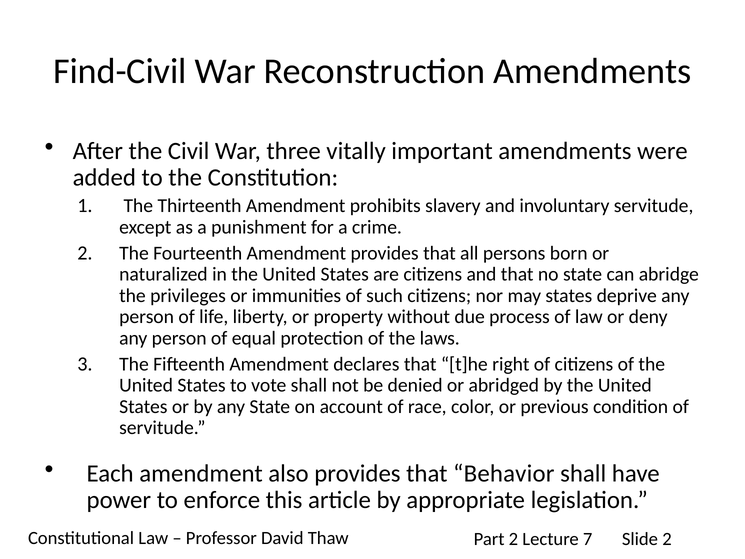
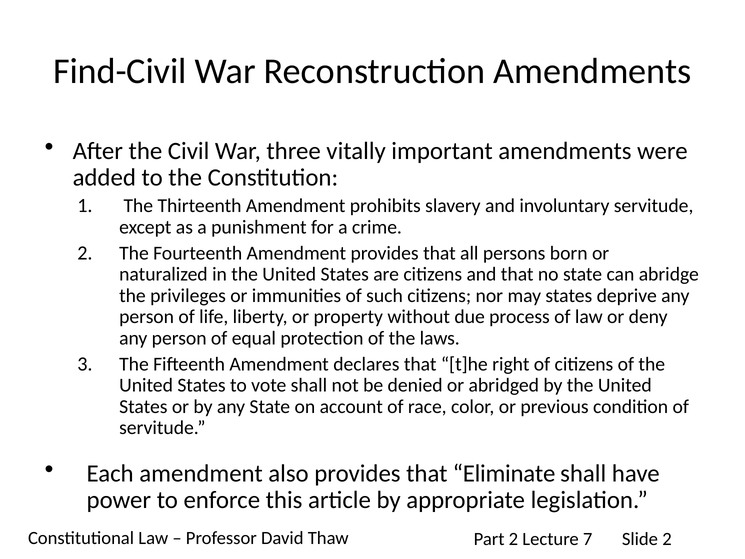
Behavior: Behavior -> Eliminate (504, 473)
